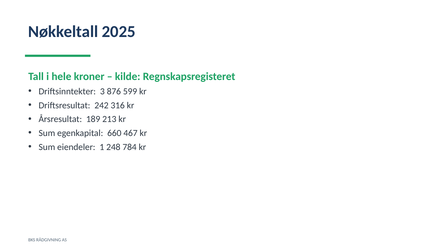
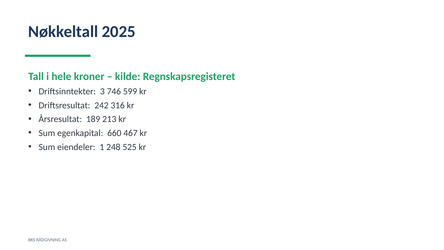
876: 876 -> 746 (114, 91)
784: 784 -> 525 (130, 147)
